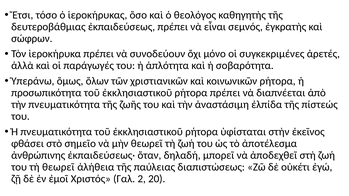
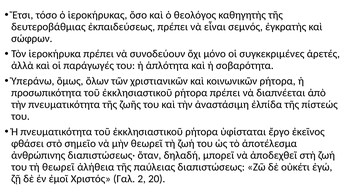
στὴν: στὴν -> ἔργο (279, 132)
ἐκπαιδεύσεως·: ἐκπαιδεύσεως· -> διαπιστώσεως· (101, 155)
